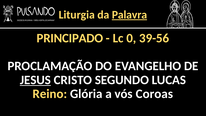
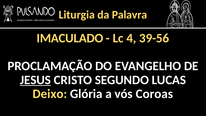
Palavra underline: present -> none (129, 15)
PRINCIPADO: PRINCIPADO -> IMACULADO (70, 38)
0: 0 -> 4 (131, 38)
Reino: Reino -> Deixo (50, 94)
